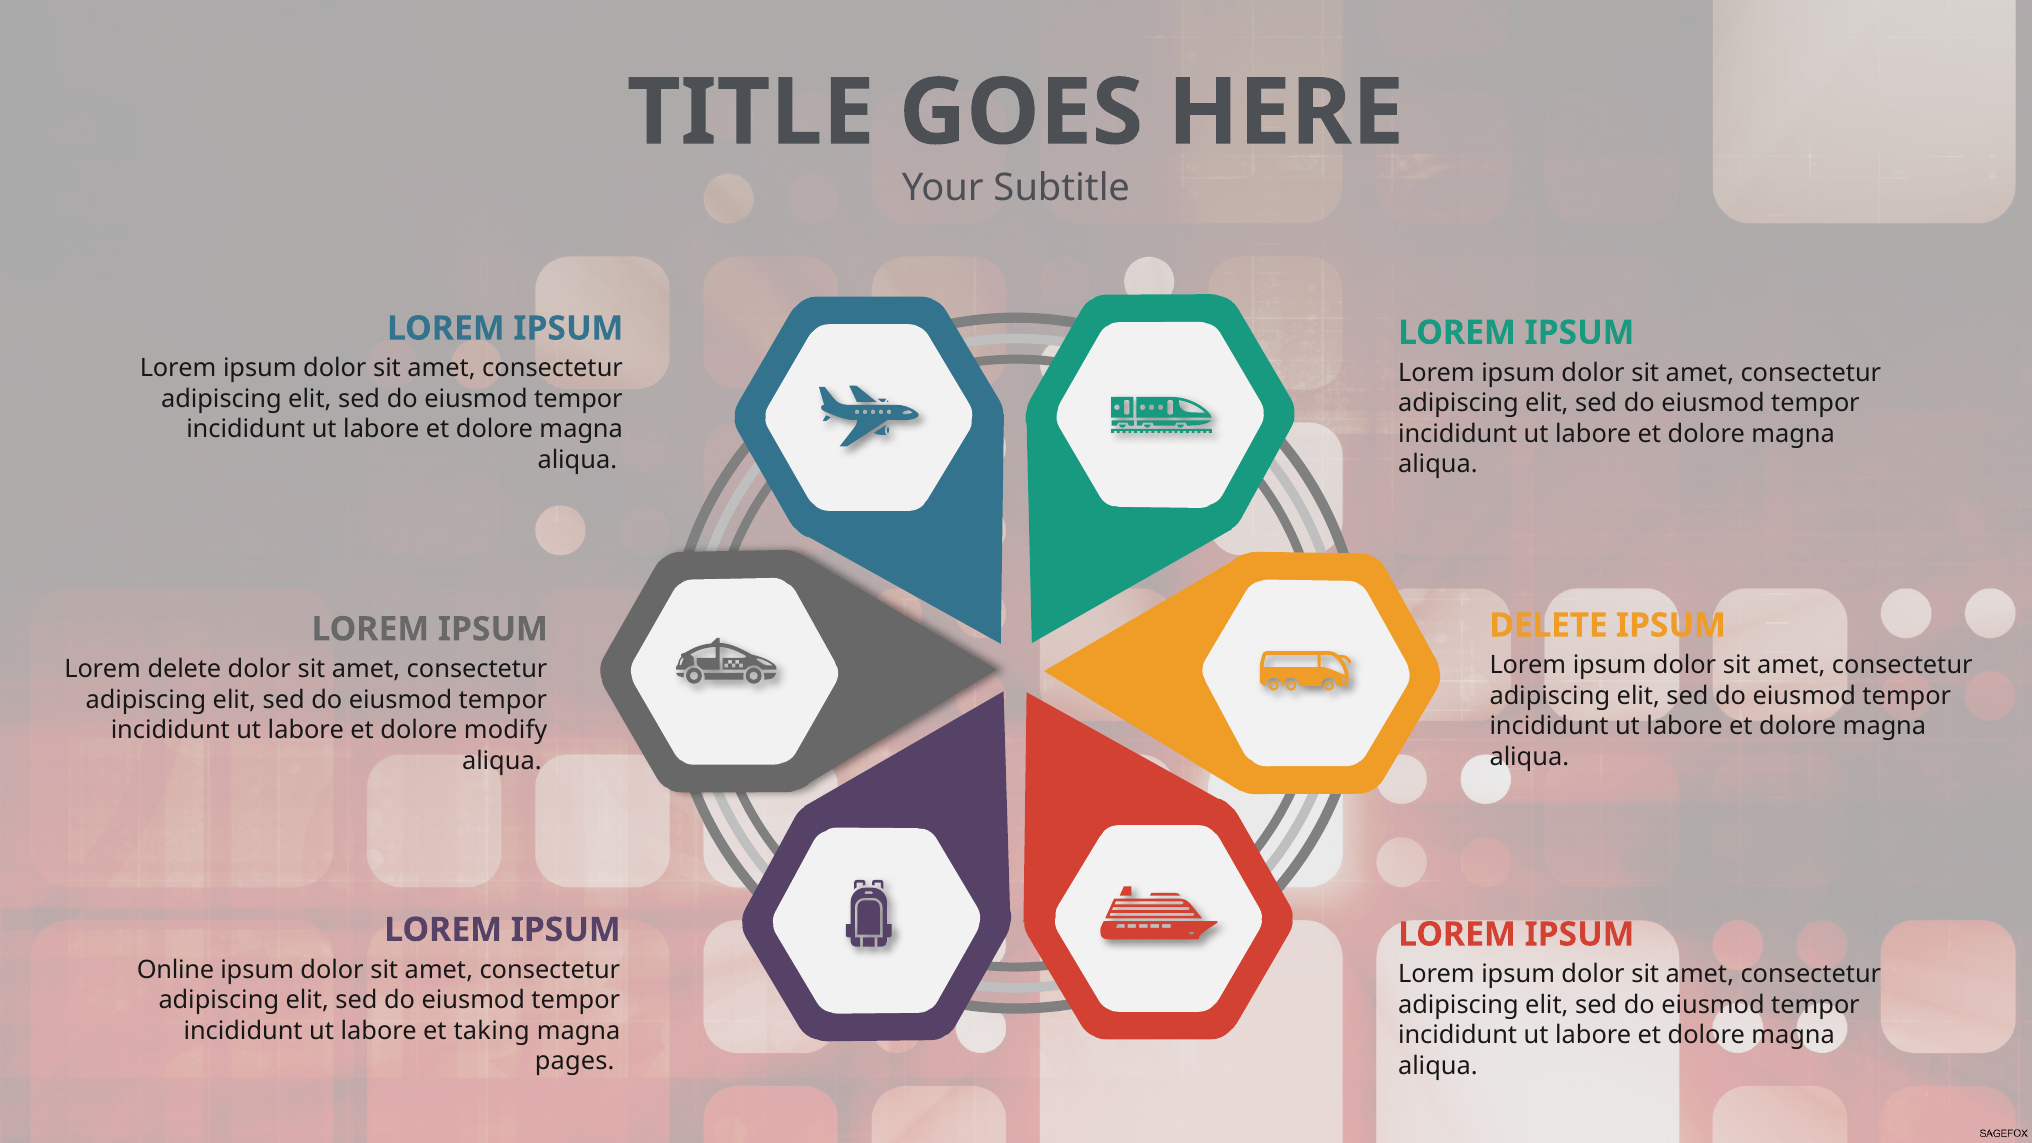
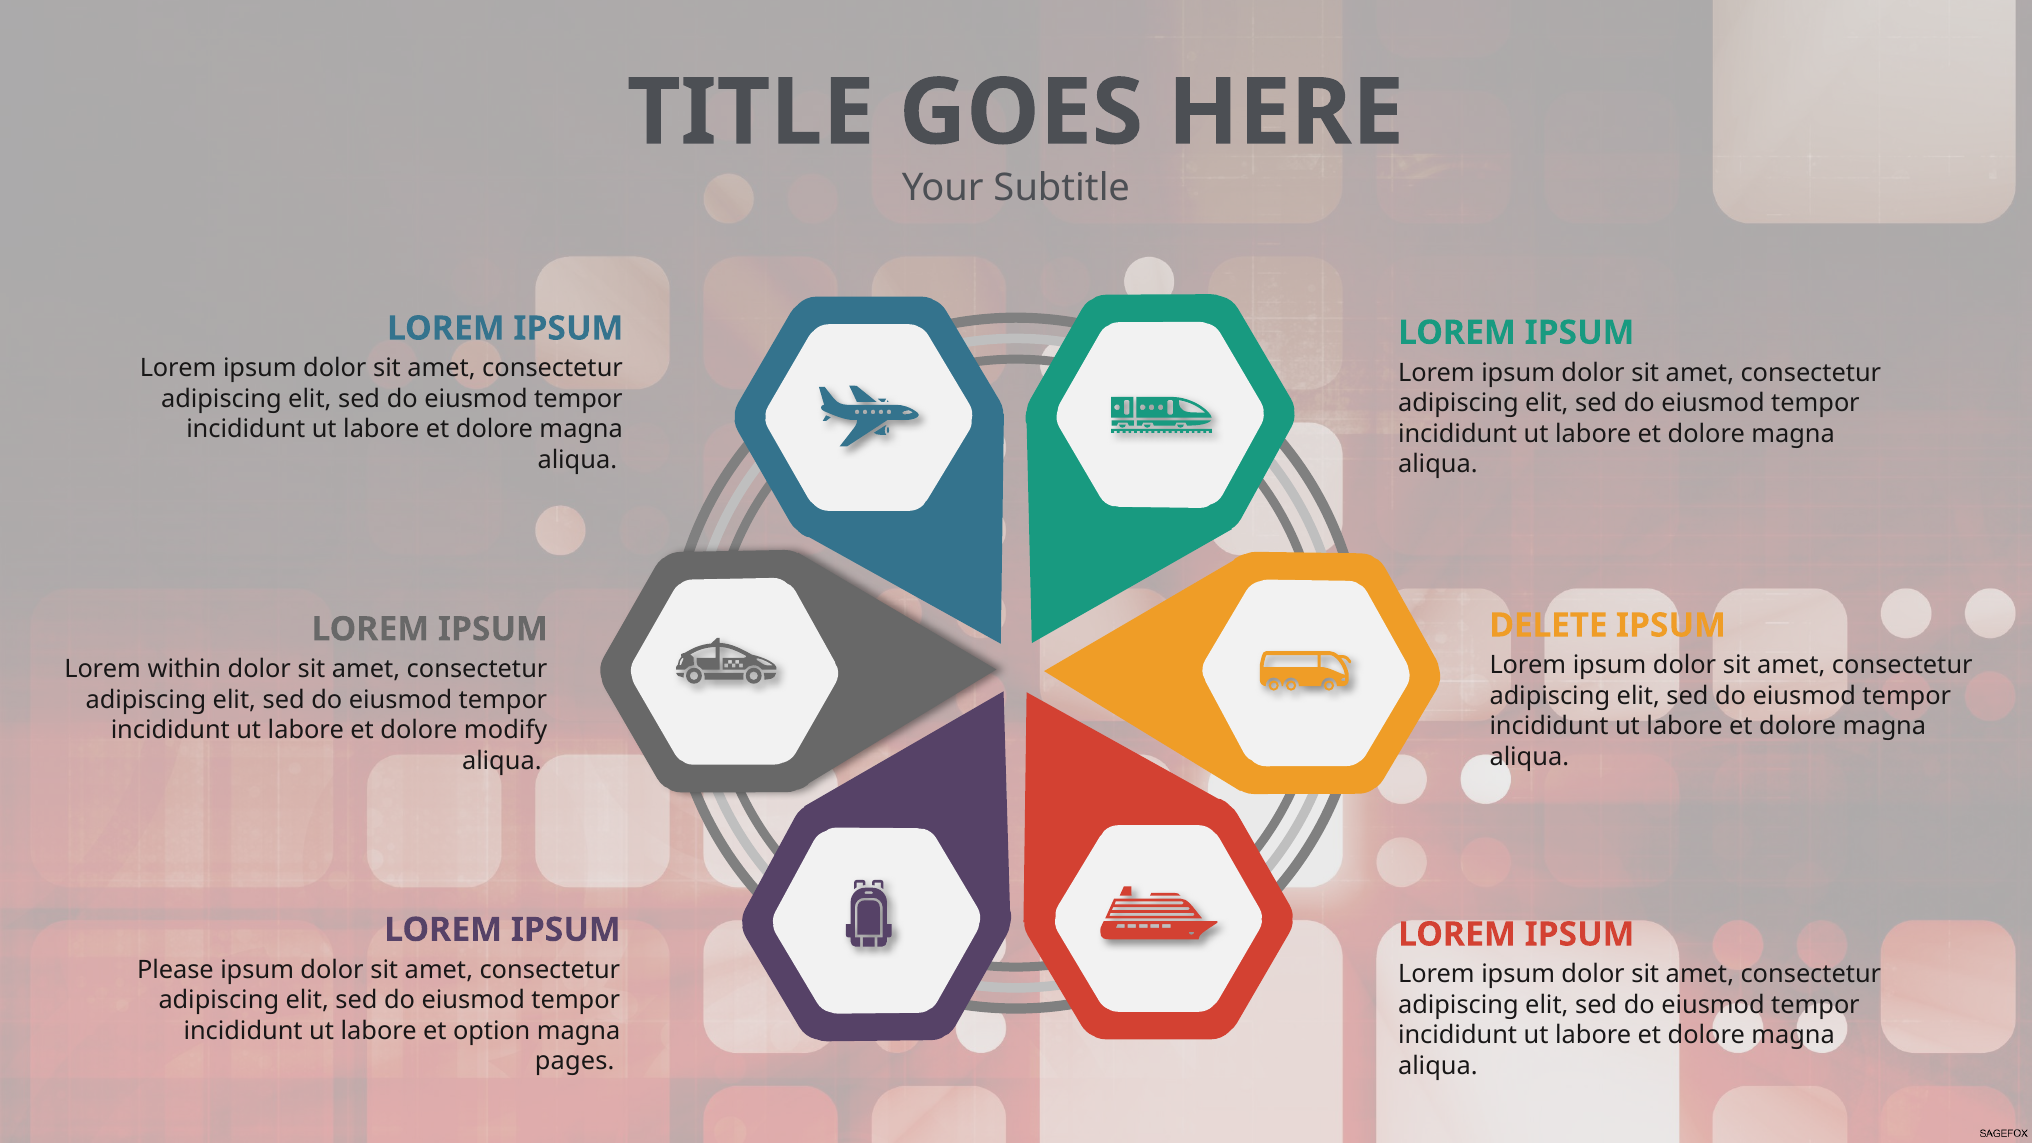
Lorem delete: delete -> within (184, 669)
Online: Online -> Please (175, 970)
taking: taking -> option (492, 1031)
